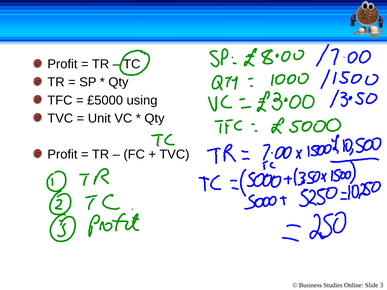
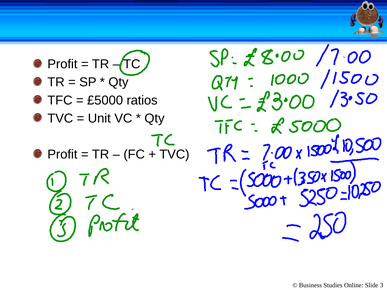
using: using -> ratios (142, 100)
